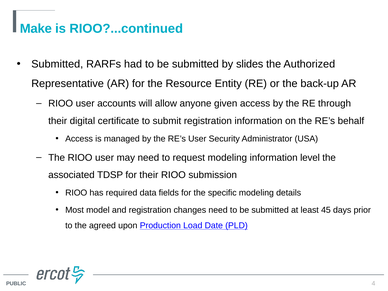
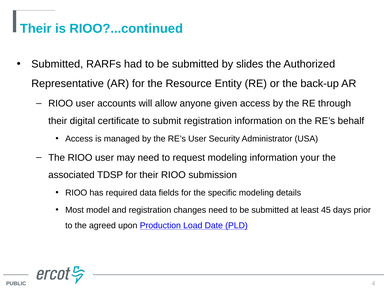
Make: Make -> Their (36, 29)
level: level -> your (310, 158)
